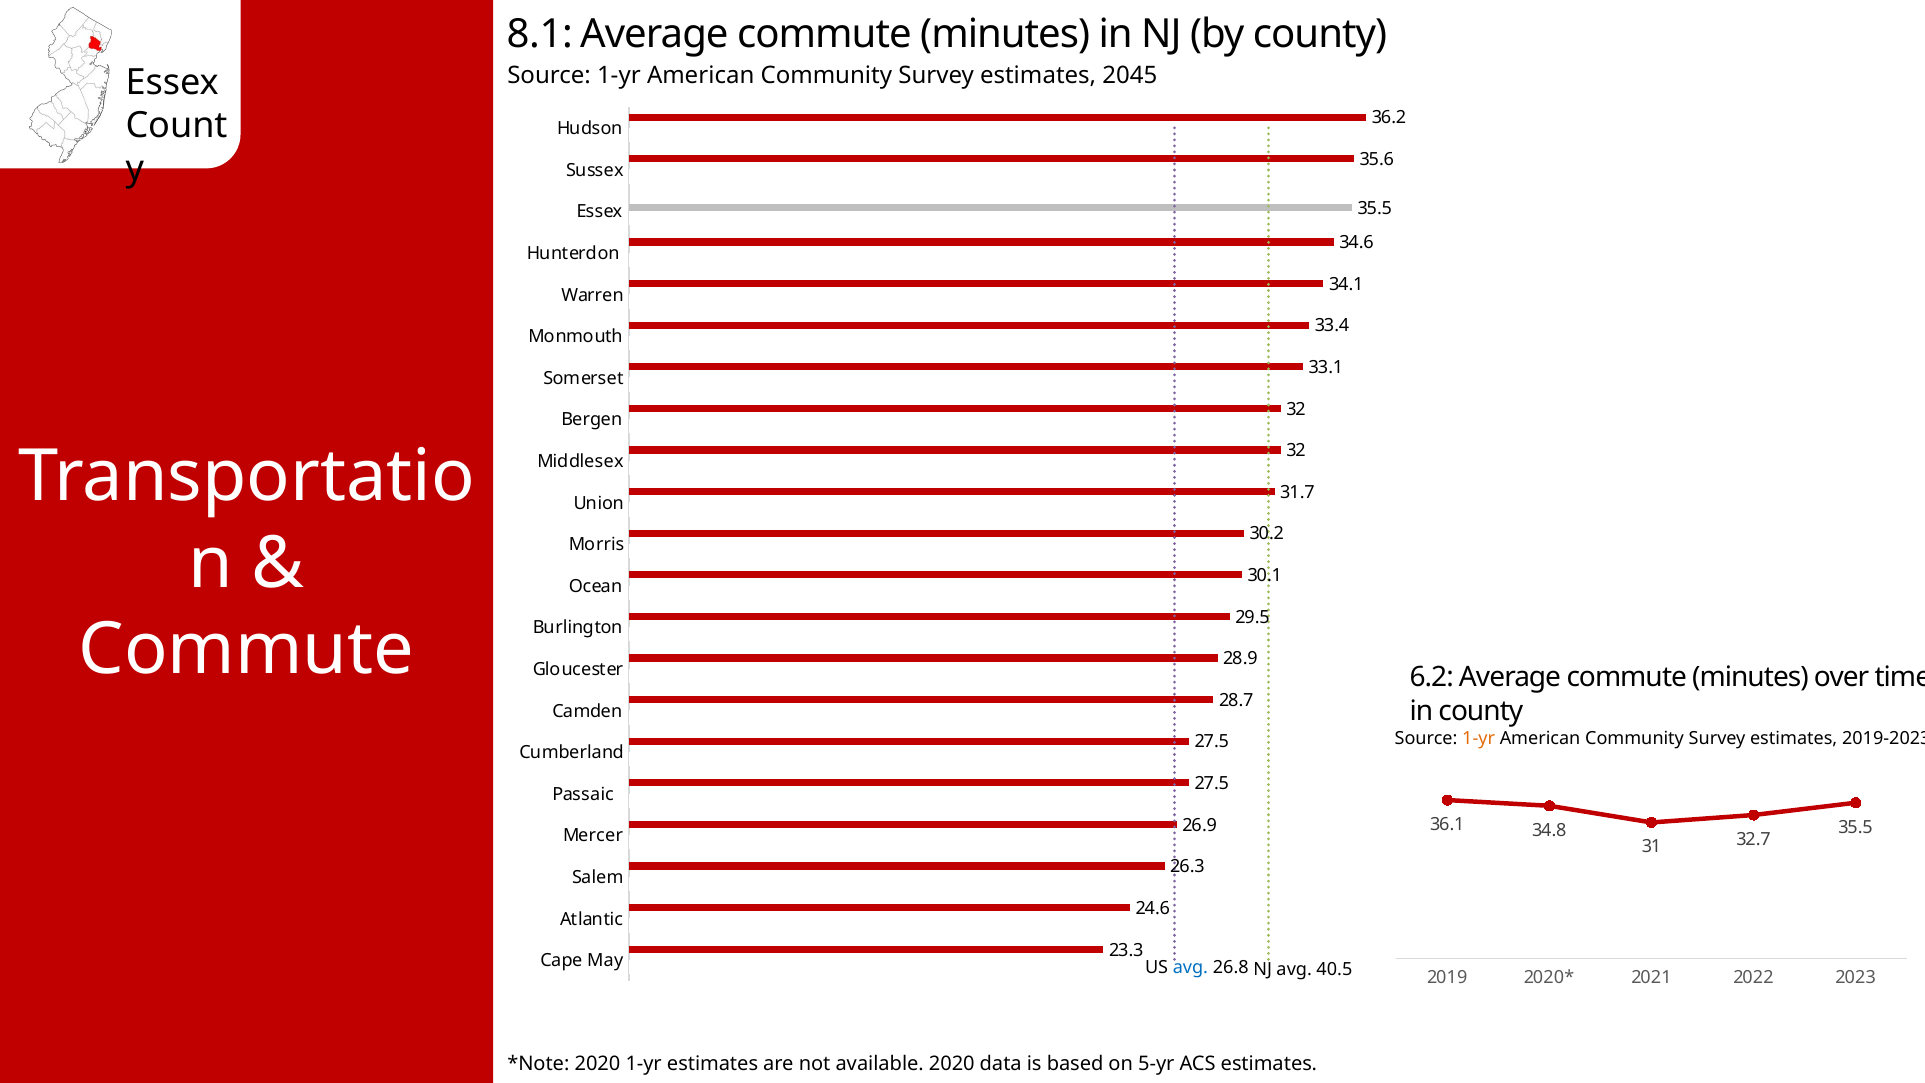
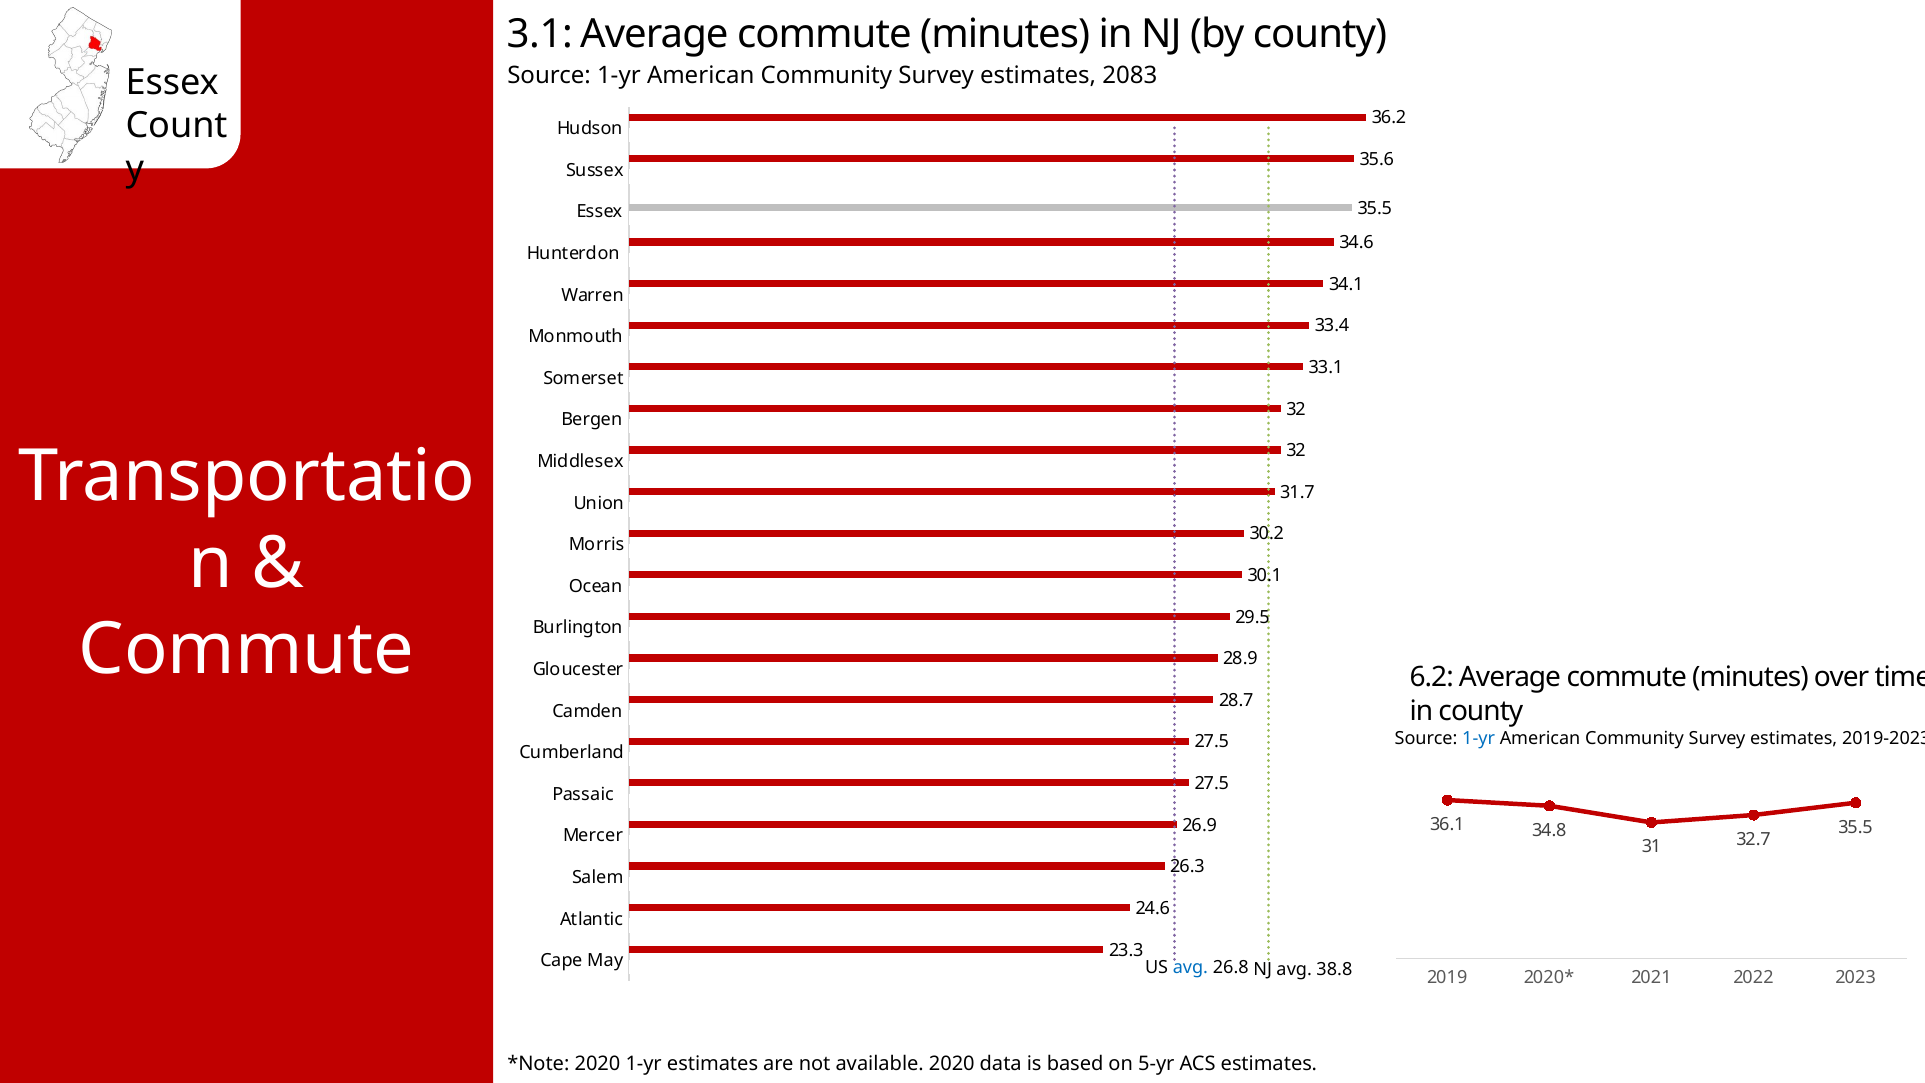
8.1: 8.1 -> 3.1 (540, 34)
2045: 2045 -> 2083 (1130, 76)
1-yr colour: orange -> blue (1479, 739)
40.5: 40.5 -> 38.8 (1334, 970)
